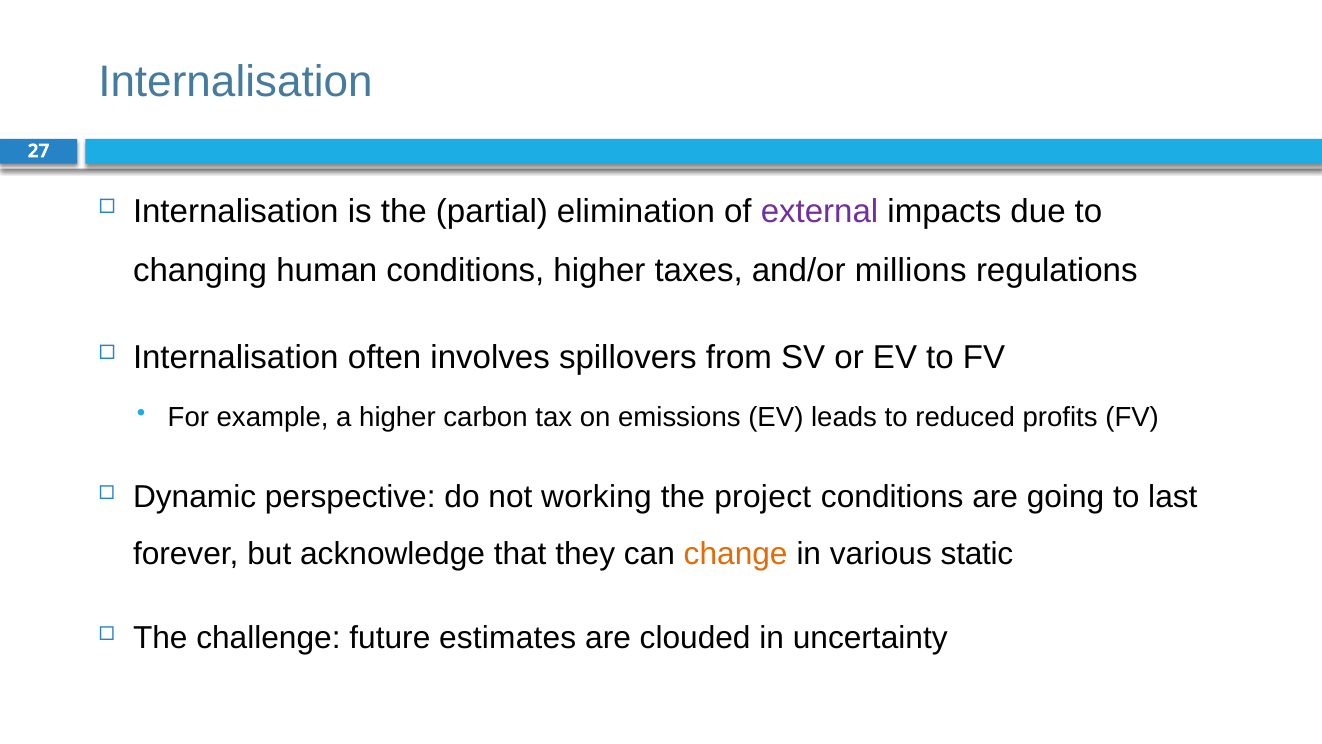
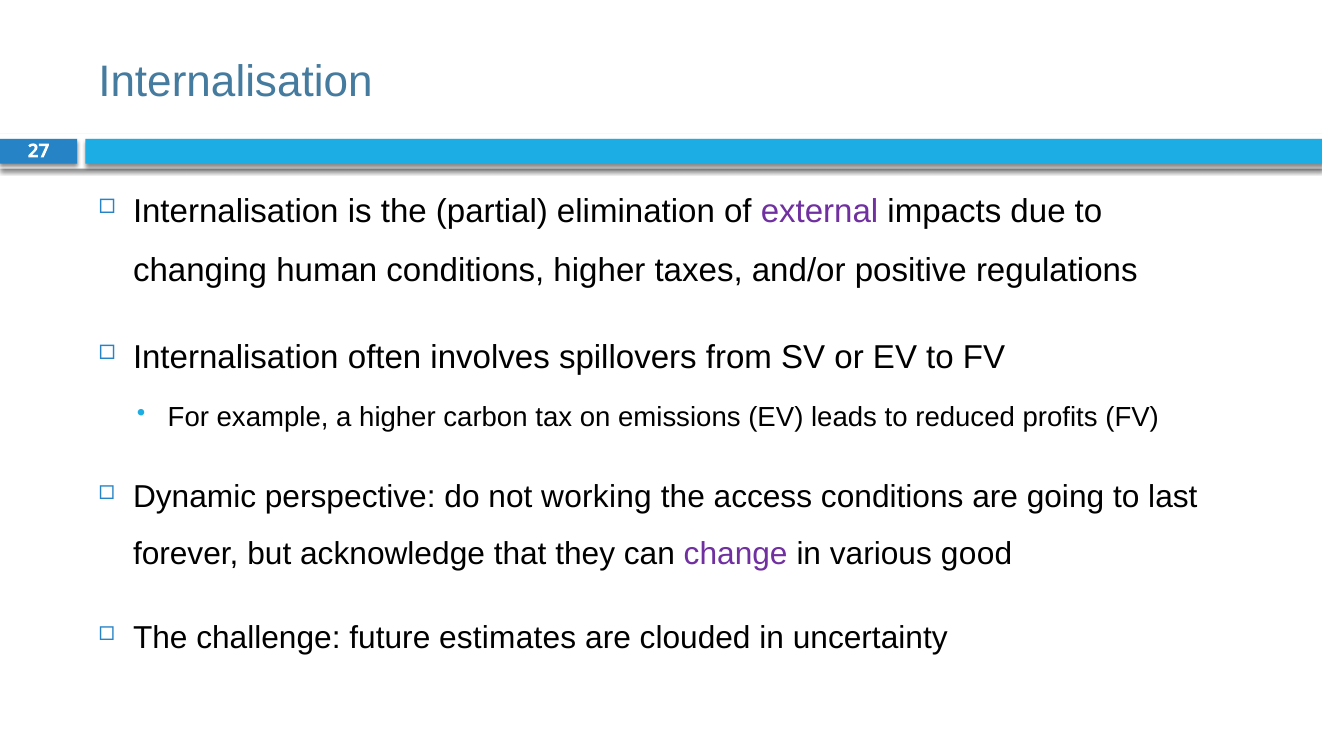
millions: millions -> positive (911, 271)
project: project -> access (763, 497)
change colour: orange -> purple (736, 554)
static: static -> good (977, 554)
